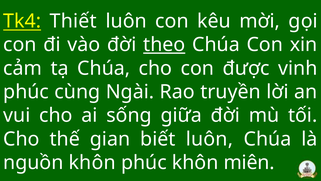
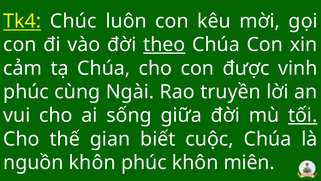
Thiết: Thiết -> Chúc (73, 21)
tối underline: none -> present (303, 115)
biết luôn: luôn -> cuộc (210, 139)
